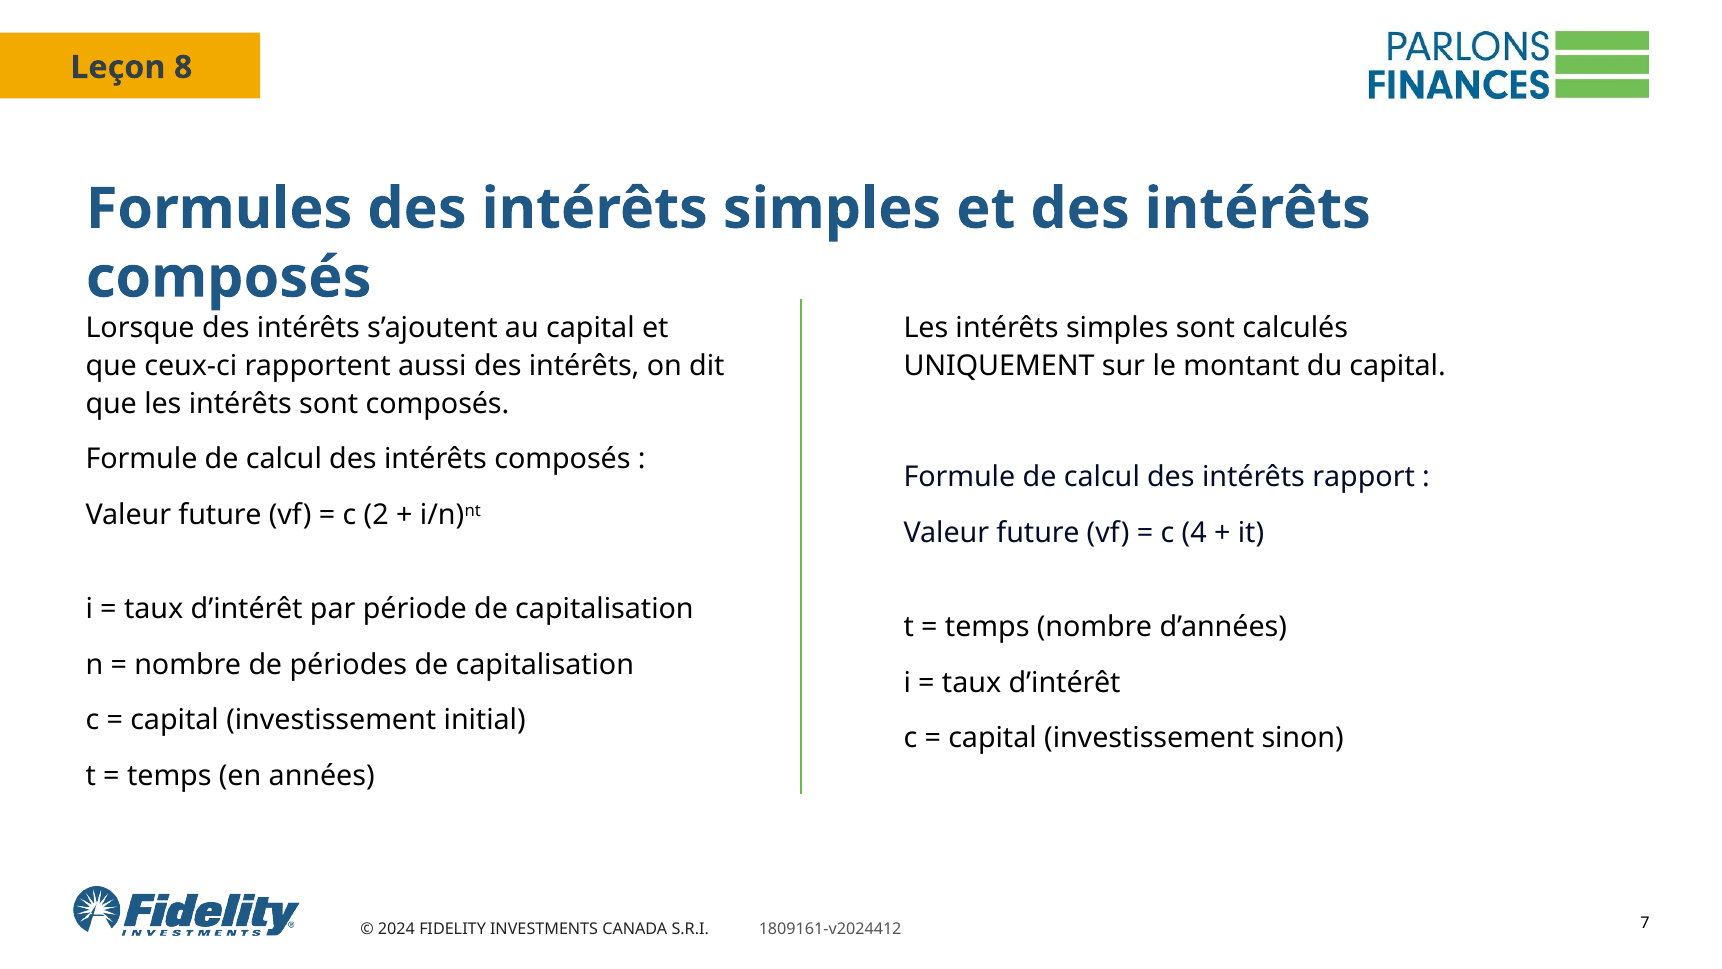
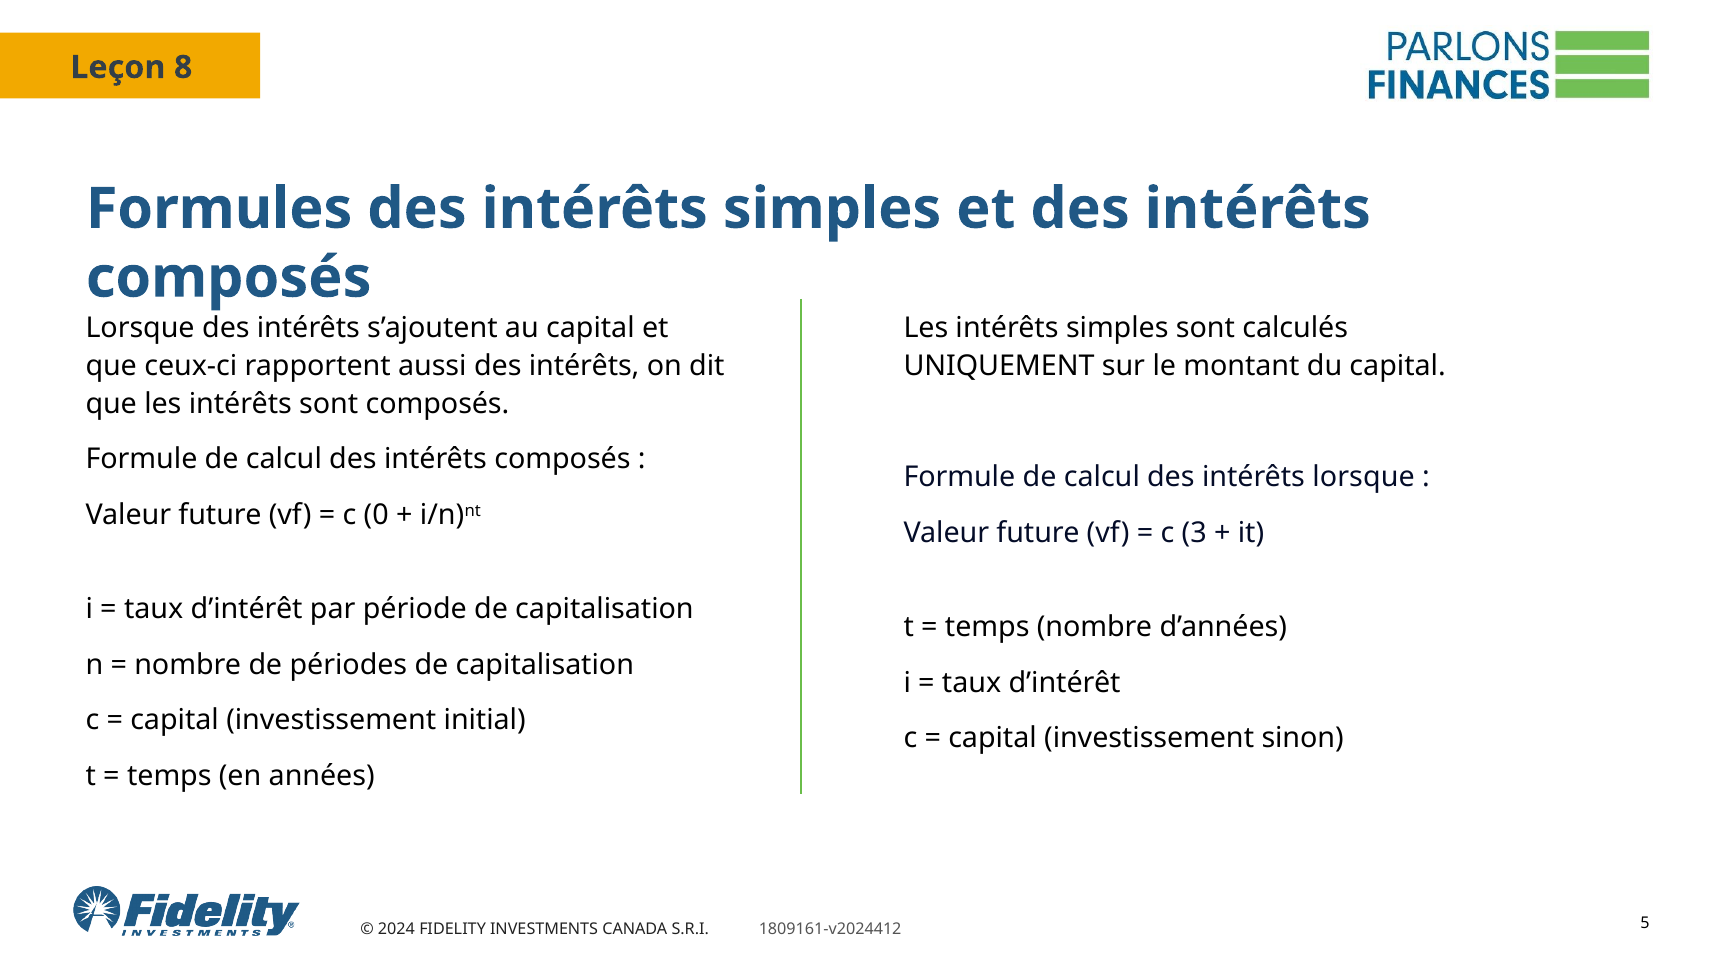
intérêts rapport: rapport -> lorsque (1364, 477)
2: 2 -> 0 (376, 515)
4: 4 -> 3 (1194, 533)
7: 7 -> 5 (1645, 923)
